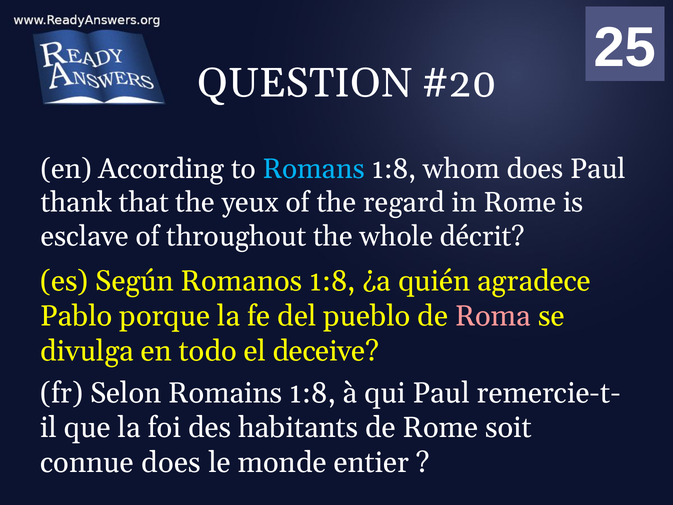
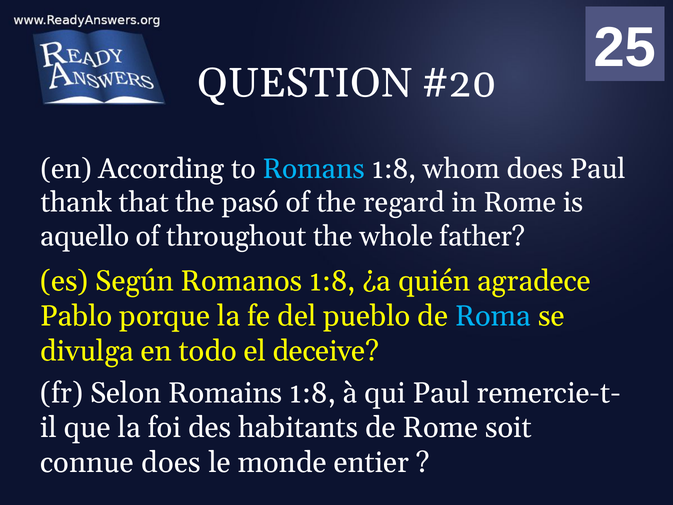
yeux: yeux -> pasó (250, 203)
esclave: esclave -> aquello (85, 236)
décrit: décrit -> father (482, 236)
Roma colour: pink -> light blue (493, 316)
